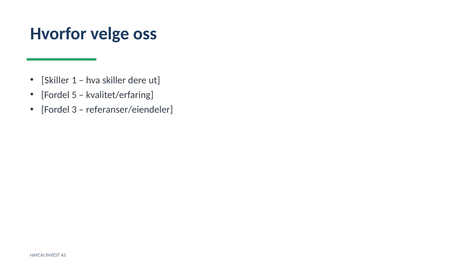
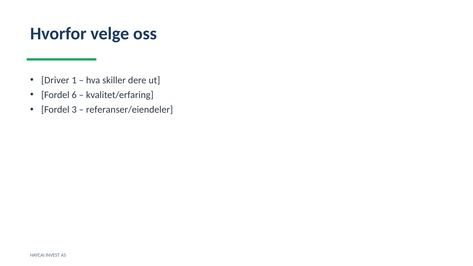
Skiller: Skiller -> Driver (55, 80)
5: 5 -> 6 (74, 95)
